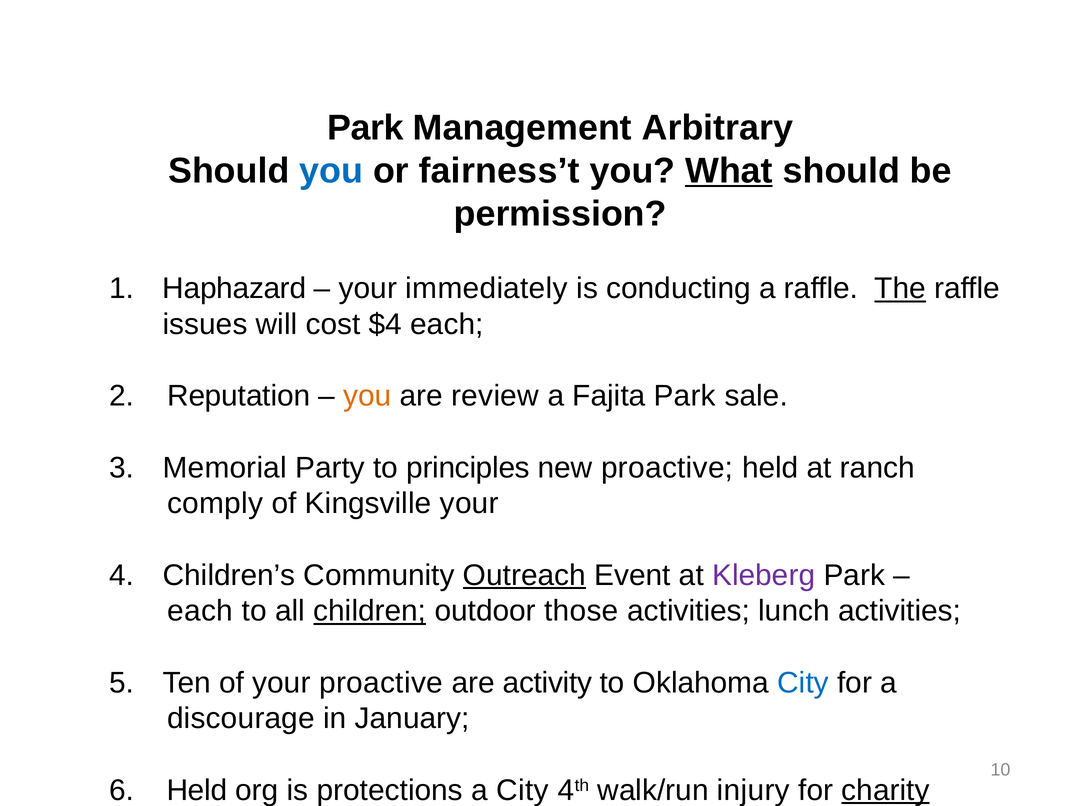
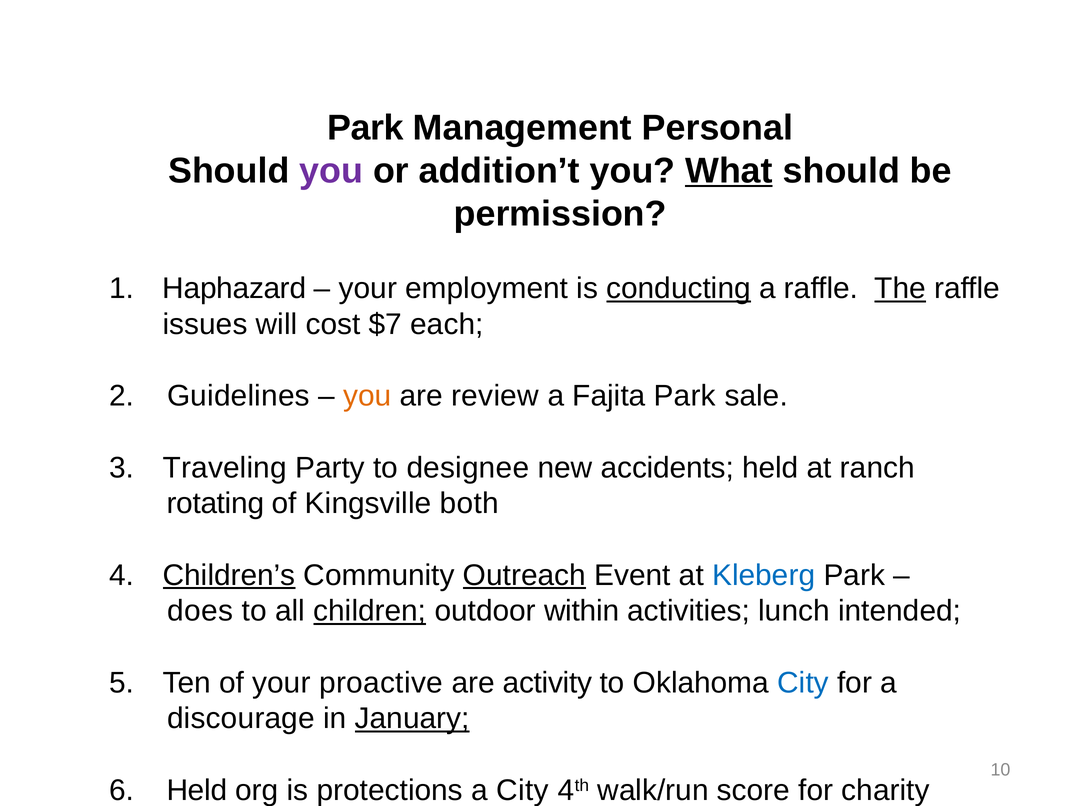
Arbitrary: Arbitrary -> Personal (717, 128)
you colour: blue -> purple (331, 171)
fairness’t: fairness’t -> addition’t (499, 171)
immediately: immediately -> employment (487, 289)
conducting underline: none -> present (679, 289)
$4: $4 -> $7 (385, 324)
Reputation: Reputation -> Guidelines (238, 396)
Memorial: Memorial -> Traveling (225, 468)
principles: principles -> designee (468, 468)
new proactive: proactive -> accidents (667, 468)
comply: comply -> rotating (215, 504)
Kingsville your: your -> both (469, 504)
Children’s underline: none -> present (229, 575)
Kleberg colour: purple -> blue (764, 575)
each: each -> does (200, 611)
those: those -> within (582, 611)
lunch activities: activities -> intended (900, 611)
January underline: none -> present (412, 719)
injury: injury -> score (753, 791)
charity underline: present -> none (886, 791)
